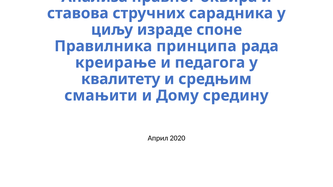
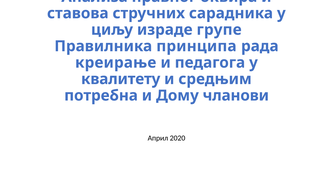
споне: споне -> групе (219, 30)
смањити: смањити -> потребна (101, 96)
средину: средину -> чланови (236, 96)
